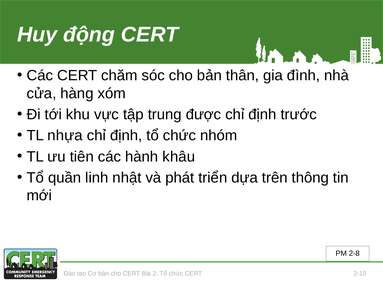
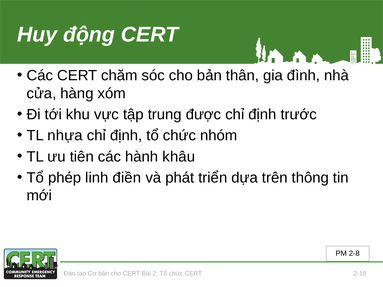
quần: quần -> phép (65, 178)
nhật: nhật -> điền (127, 178)
